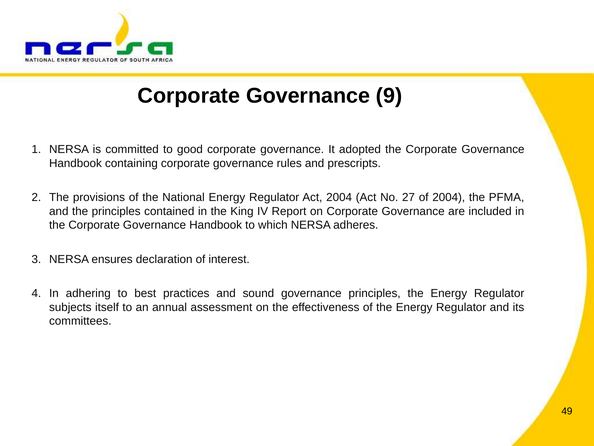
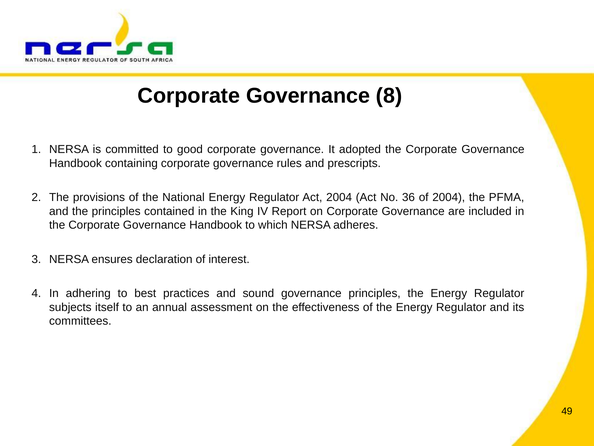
9: 9 -> 8 (389, 96)
27: 27 -> 36 (408, 197)
